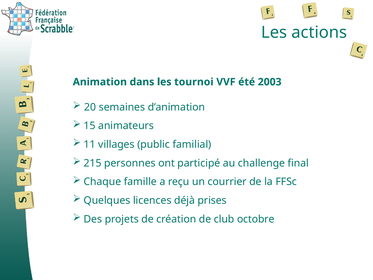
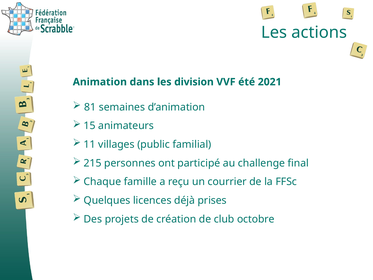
tournoi: tournoi -> division (194, 82)
2003: 2003 -> 2021 (270, 82)
20: 20 -> 81 (90, 107)
